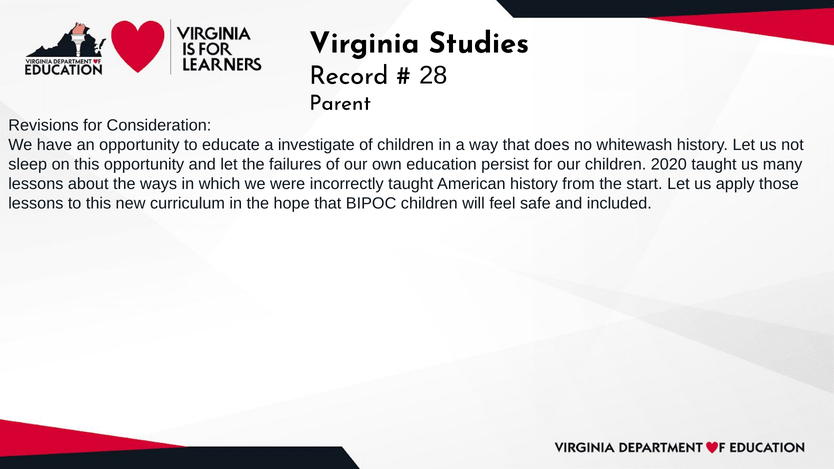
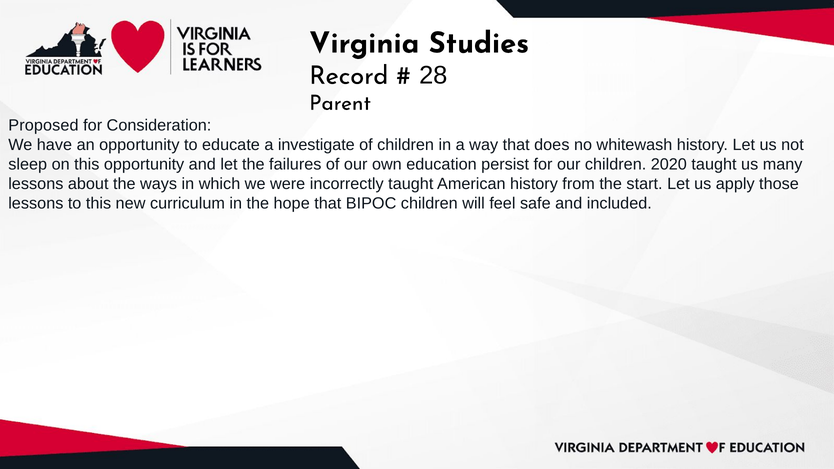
Revisions: Revisions -> Proposed (43, 126)
